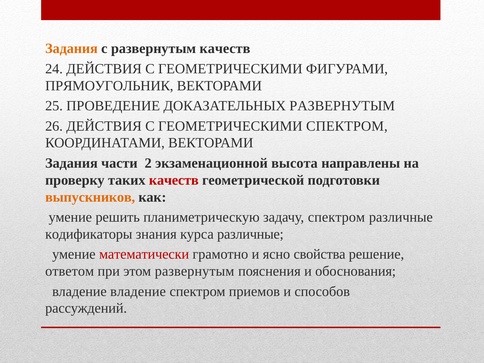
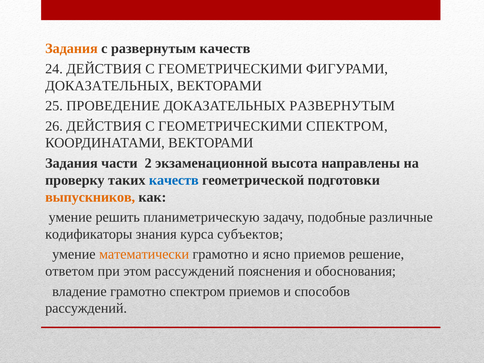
ПРЯМОУГОЛЬНИК: ПРЯМОУГОЛЬНИК -> ДОКАЗАТЕЛЬНЫХ (109, 86)
качеств colour: red -> blue (174, 180)
задачу спектром: спектром -> подобные (337, 217)
курса различные: различные -> субъектов (250, 234)
математически colour: red -> orange (144, 254)
ясно свойства: свойства -> приемов (319, 254)
этом развернутым: развернутым -> рассуждений (195, 271)
владение владение: владение -> грамотно (138, 291)
